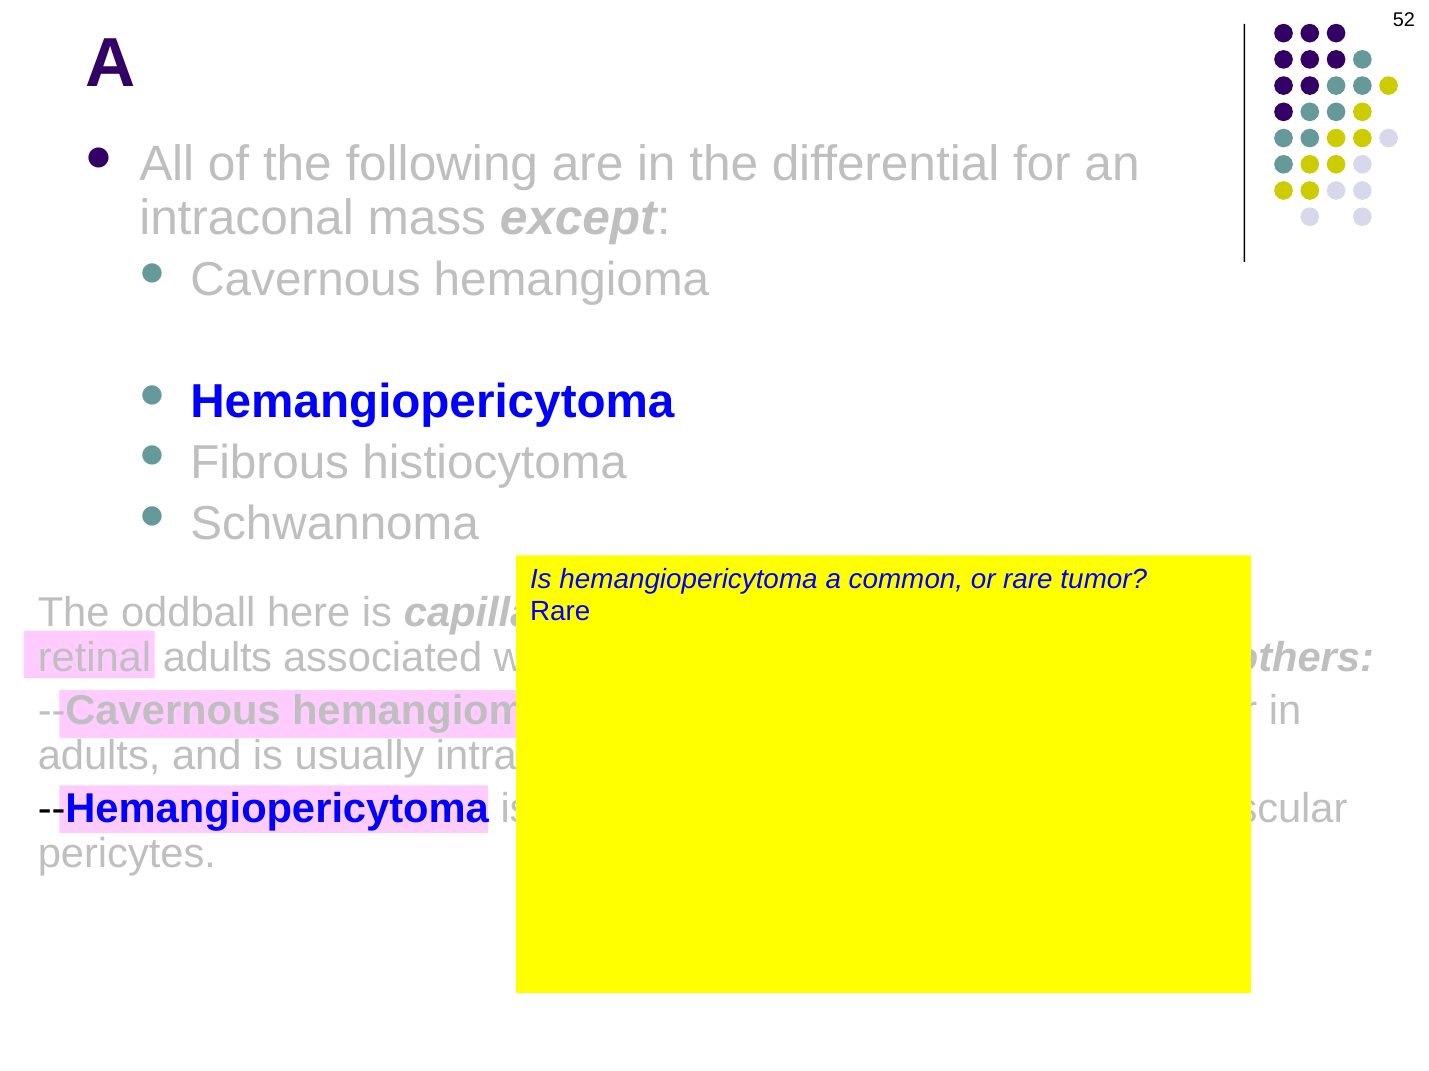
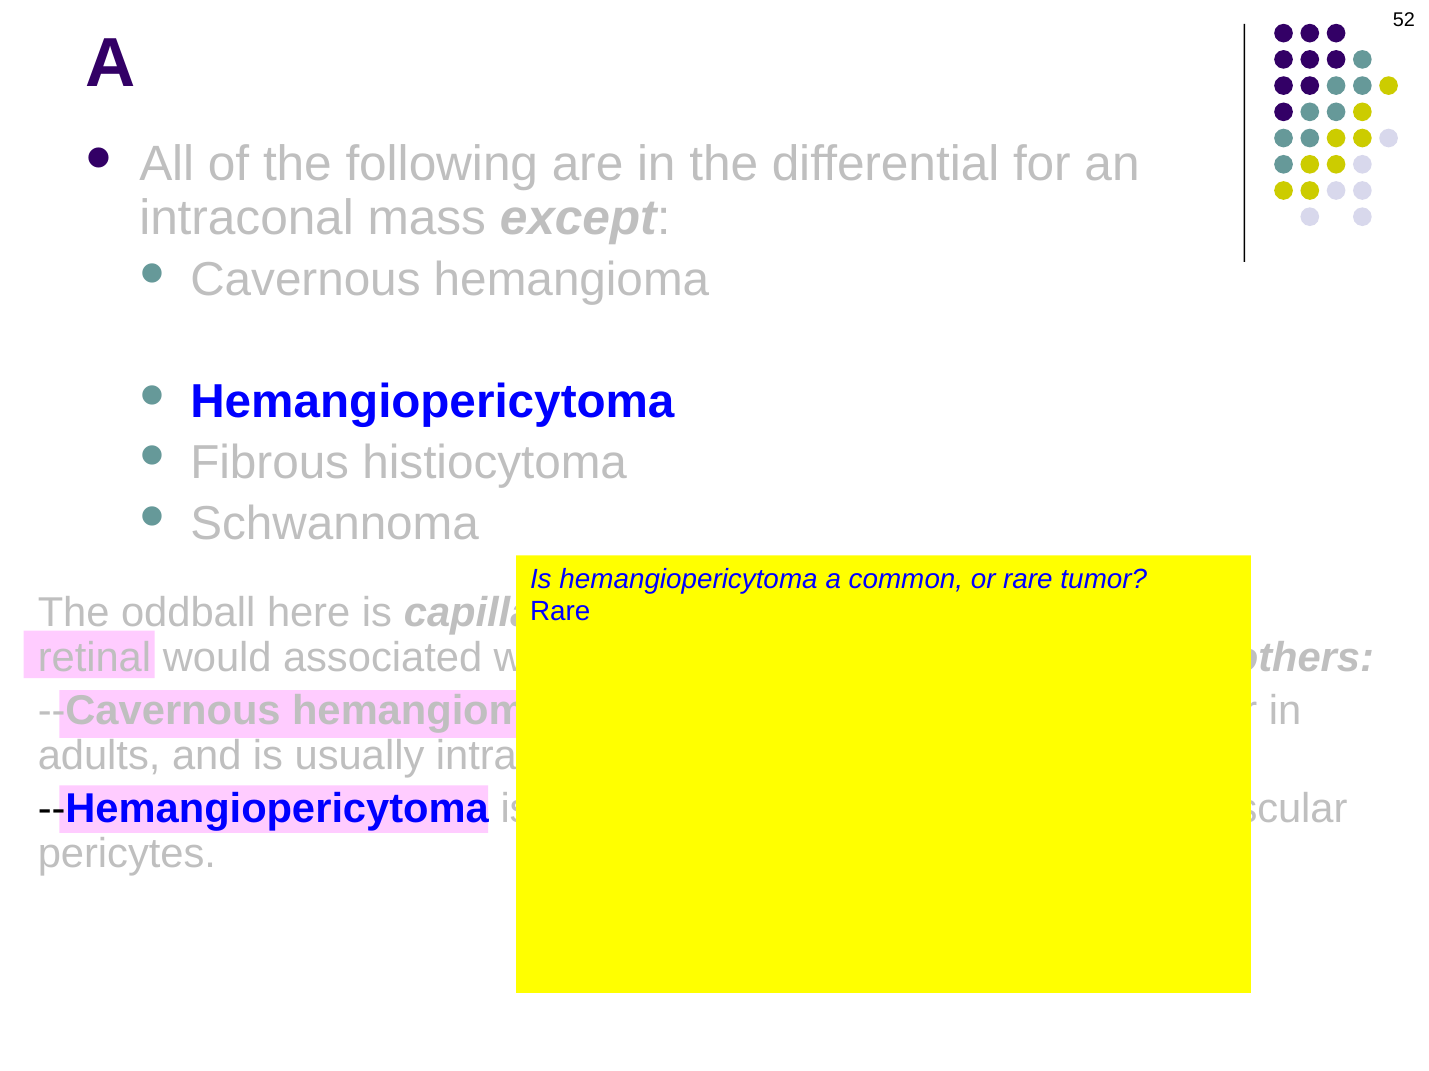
retinal adults: adults -> would (217, 658)
